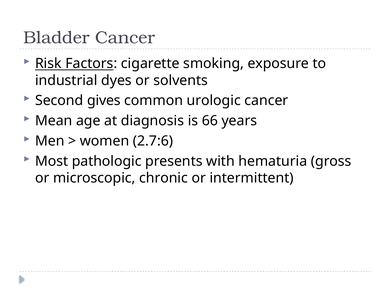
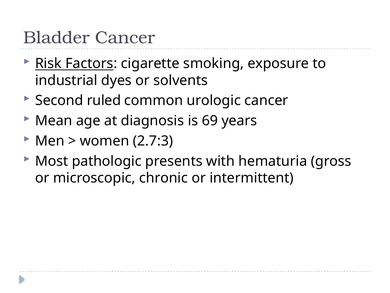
gives: gives -> ruled (104, 100)
66: 66 -> 69 (210, 121)
2.7:6: 2.7:6 -> 2.7:3 (153, 141)
